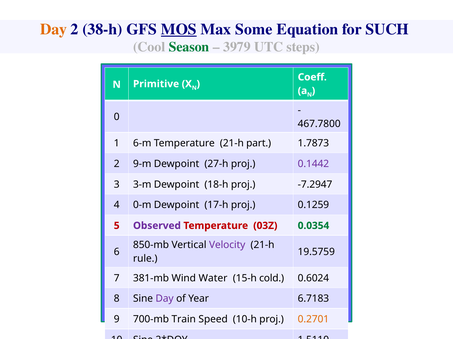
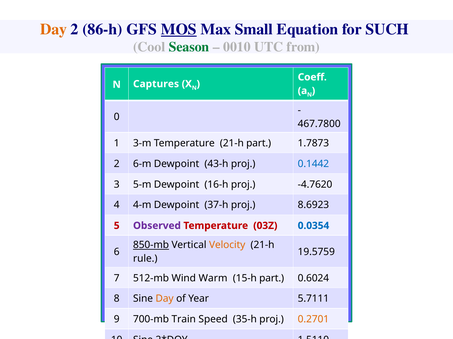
38-h: 38-h -> 86-h (102, 29)
Some: Some -> Small (254, 29)
3979: 3979 -> 0010 (237, 47)
steps: steps -> from (303, 47)
Primitive: Primitive -> Captures (156, 84)
6-m: 6-m -> 3-m (142, 143)
9-m: 9-m -> 6-m (142, 164)
27-h: 27-h -> 43-h (216, 164)
0.1442 colour: purple -> blue (313, 164)
3-m: 3-m -> 5-m (142, 185)
18-h: 18-h -> 16-h (216, 185)
-7.2947: -7.2947 -> -4.7620 (315, 185)
0-m: 0-m -> 4-m (142, 205)
17-h: 17-h -> 37-h (216, 205)
0.1259: 0.1259 -> 8.6923 (313, 205)
0.0354 colour: green -> blue (313, 226)
850-mb underline: none -> present (151, 246)
Velocity colour: purple -> orange (227, 246)
381-mb: 381-mb -> 512-mb (151, 279)
Water: Water -> Warm (213, 279)
15-h cold: cold -> part (272, 279)
Day colour: purple -> orange (165, 299)
6.7183: 6.7183 -> 5.7111 (313, 299)
10-h: 10-h -> 35-h (245, 320)
